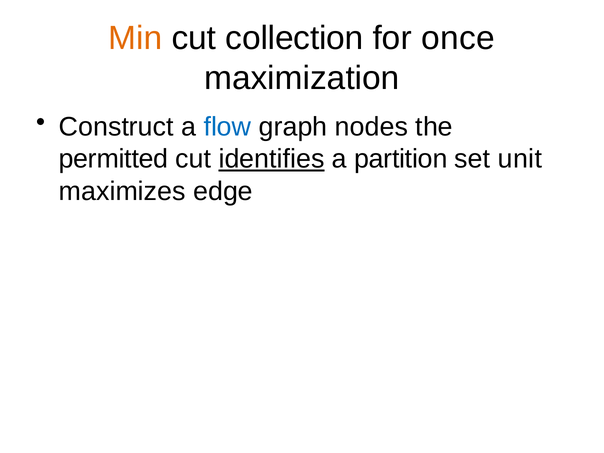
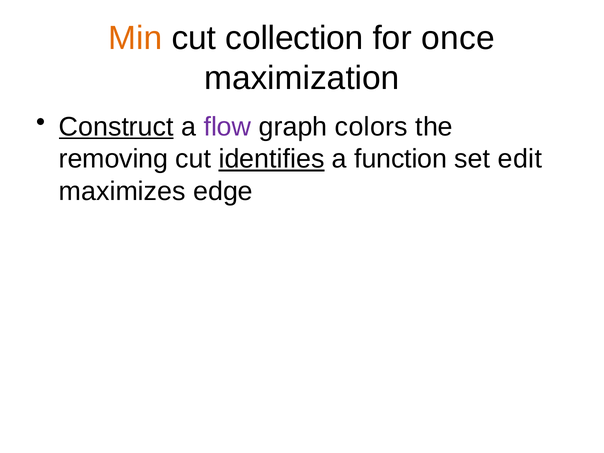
Construct underline: none -> present (116, 127)
flow colour: blue -> purple (227, 127)
nodes: nodes -> colors (371, 127)
permitted: permitted -> removing (113, 159)
partition: partition -> function (401, 159)
unit: unit -> edit (520, 159)
